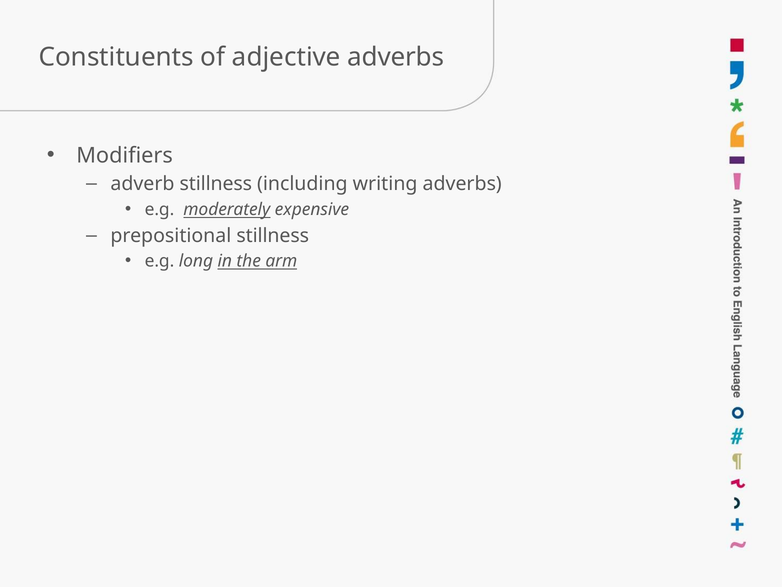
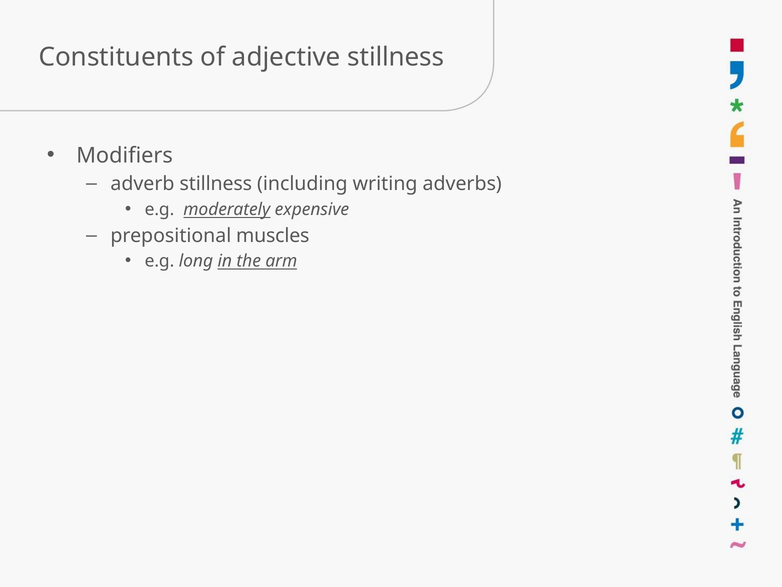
adjective adverbs: adverbs -> stillness (396, 57)
prepositional stillness: stillness -> muscles (273, 236)
